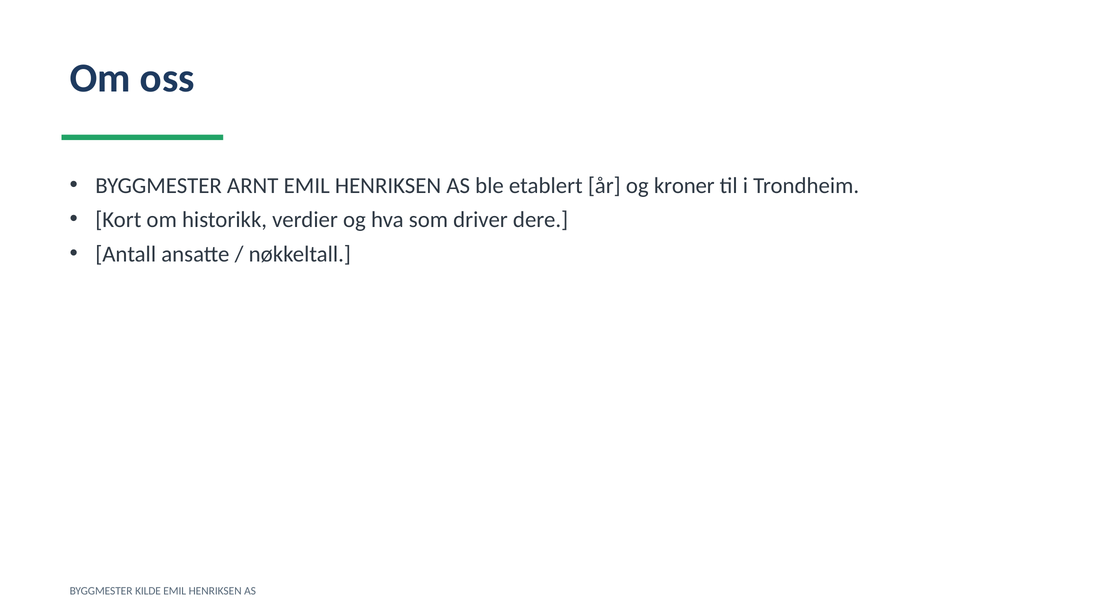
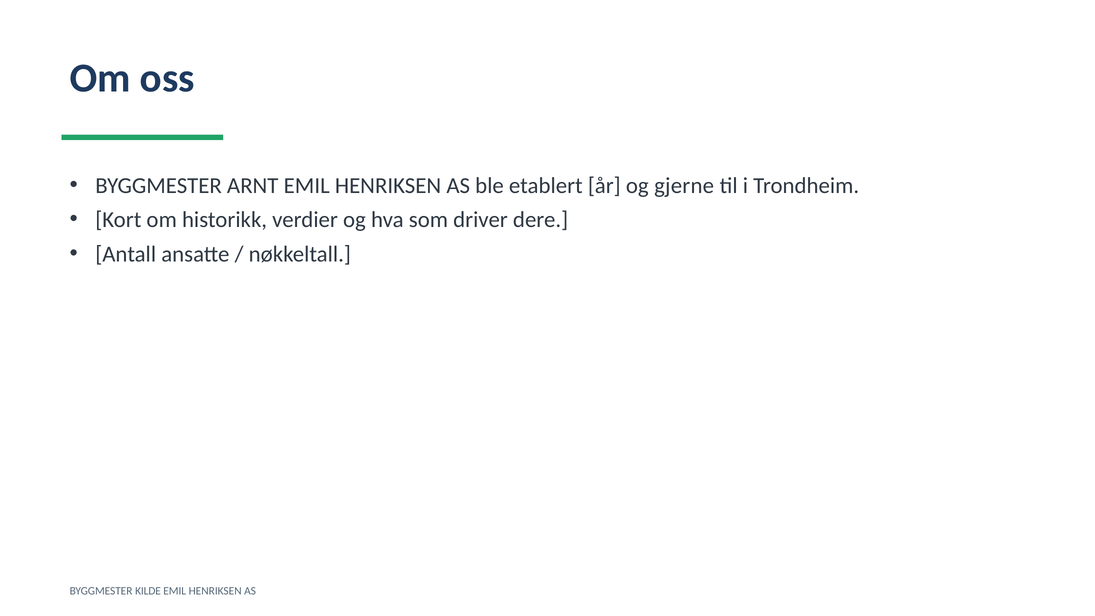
kroner: kroner -> gjerne (684, 185)
